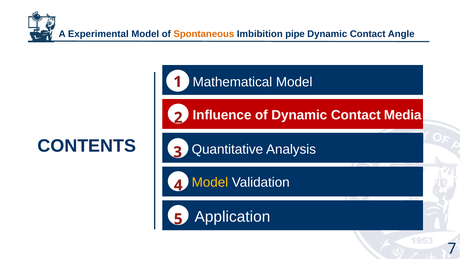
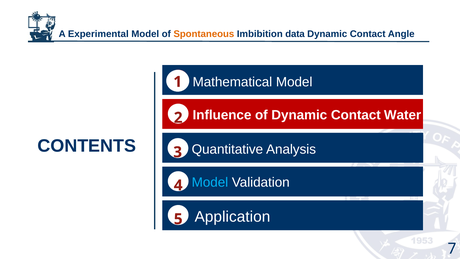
pipe: pipe -> data (295, 34)
Media: Media -> Water (403, 115)
Model colour: yellow -> light blue (210, 182)
